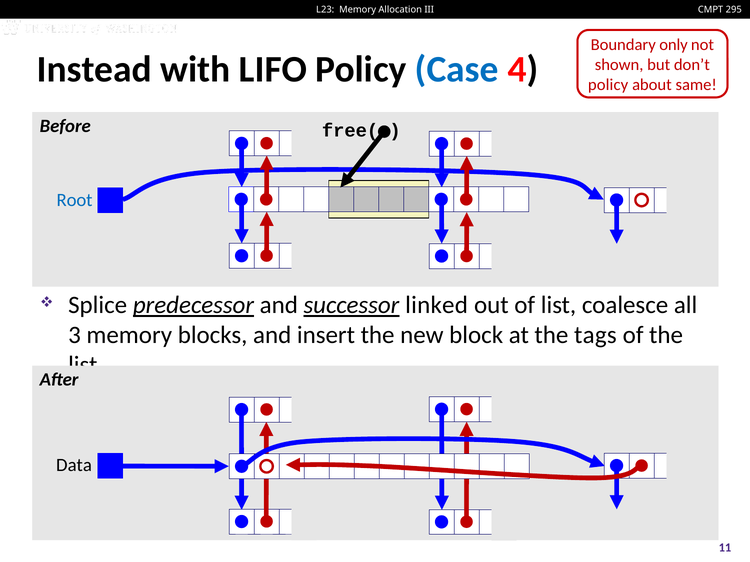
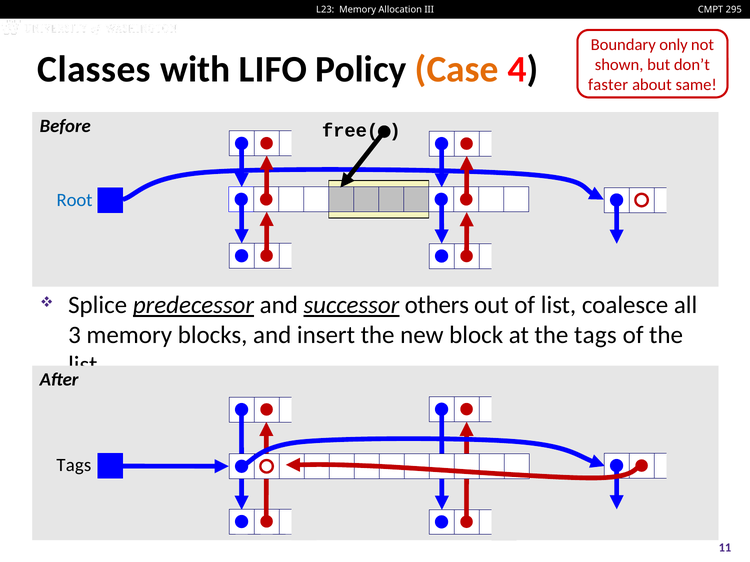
Instead: Instead -> Classes (94, 70)
Case colour: blue -> orange (457, 70)
policy: policy -> faster (608, 85)
linked: linked -> others (437, 306)
Data: Data -> Tags (74, 466)
